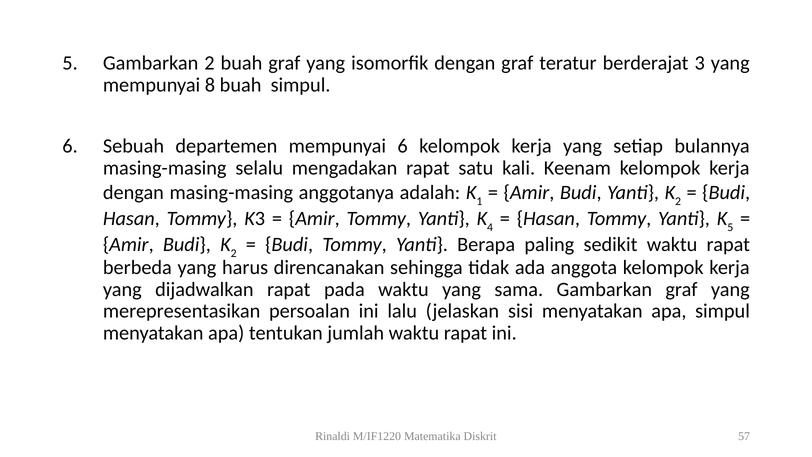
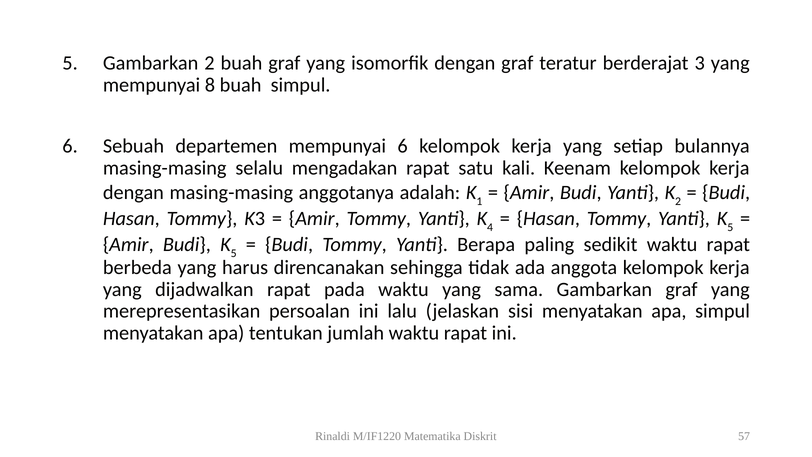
2: 2 -> 5 (234, 253)
